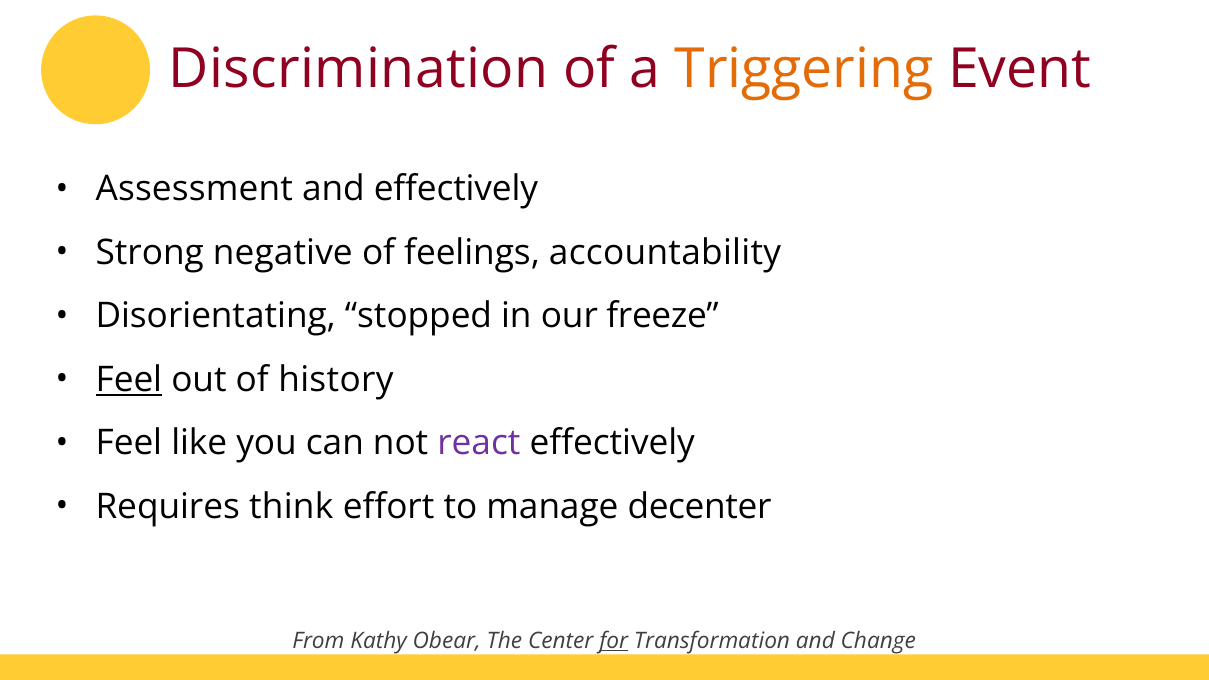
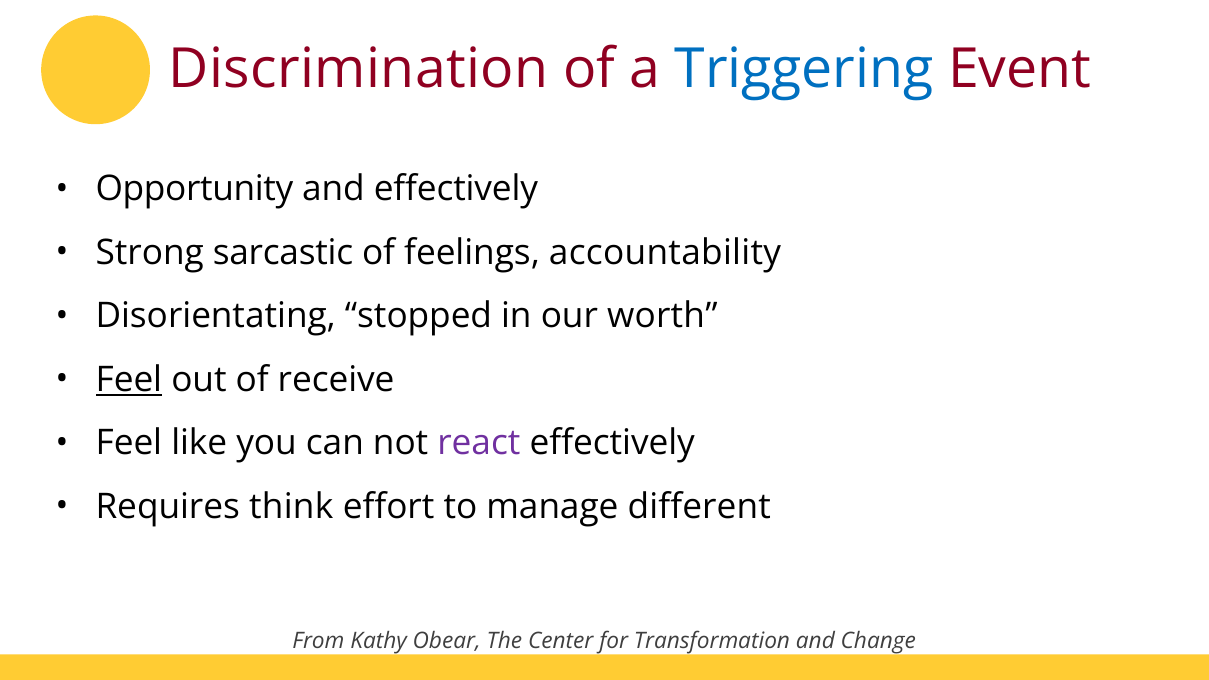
Triggering colour: orange -> blue (804, 70)
Assessment: Assessment -> Opportunity (194, 189)
negative: negative -> sarcastic (283, 252)
freeze: freeze -> worth (662, 316)
history: history -> receive (336, 380)
decenter: decenter -> different (699, 507)
for underline: present -> none (614, 641)
